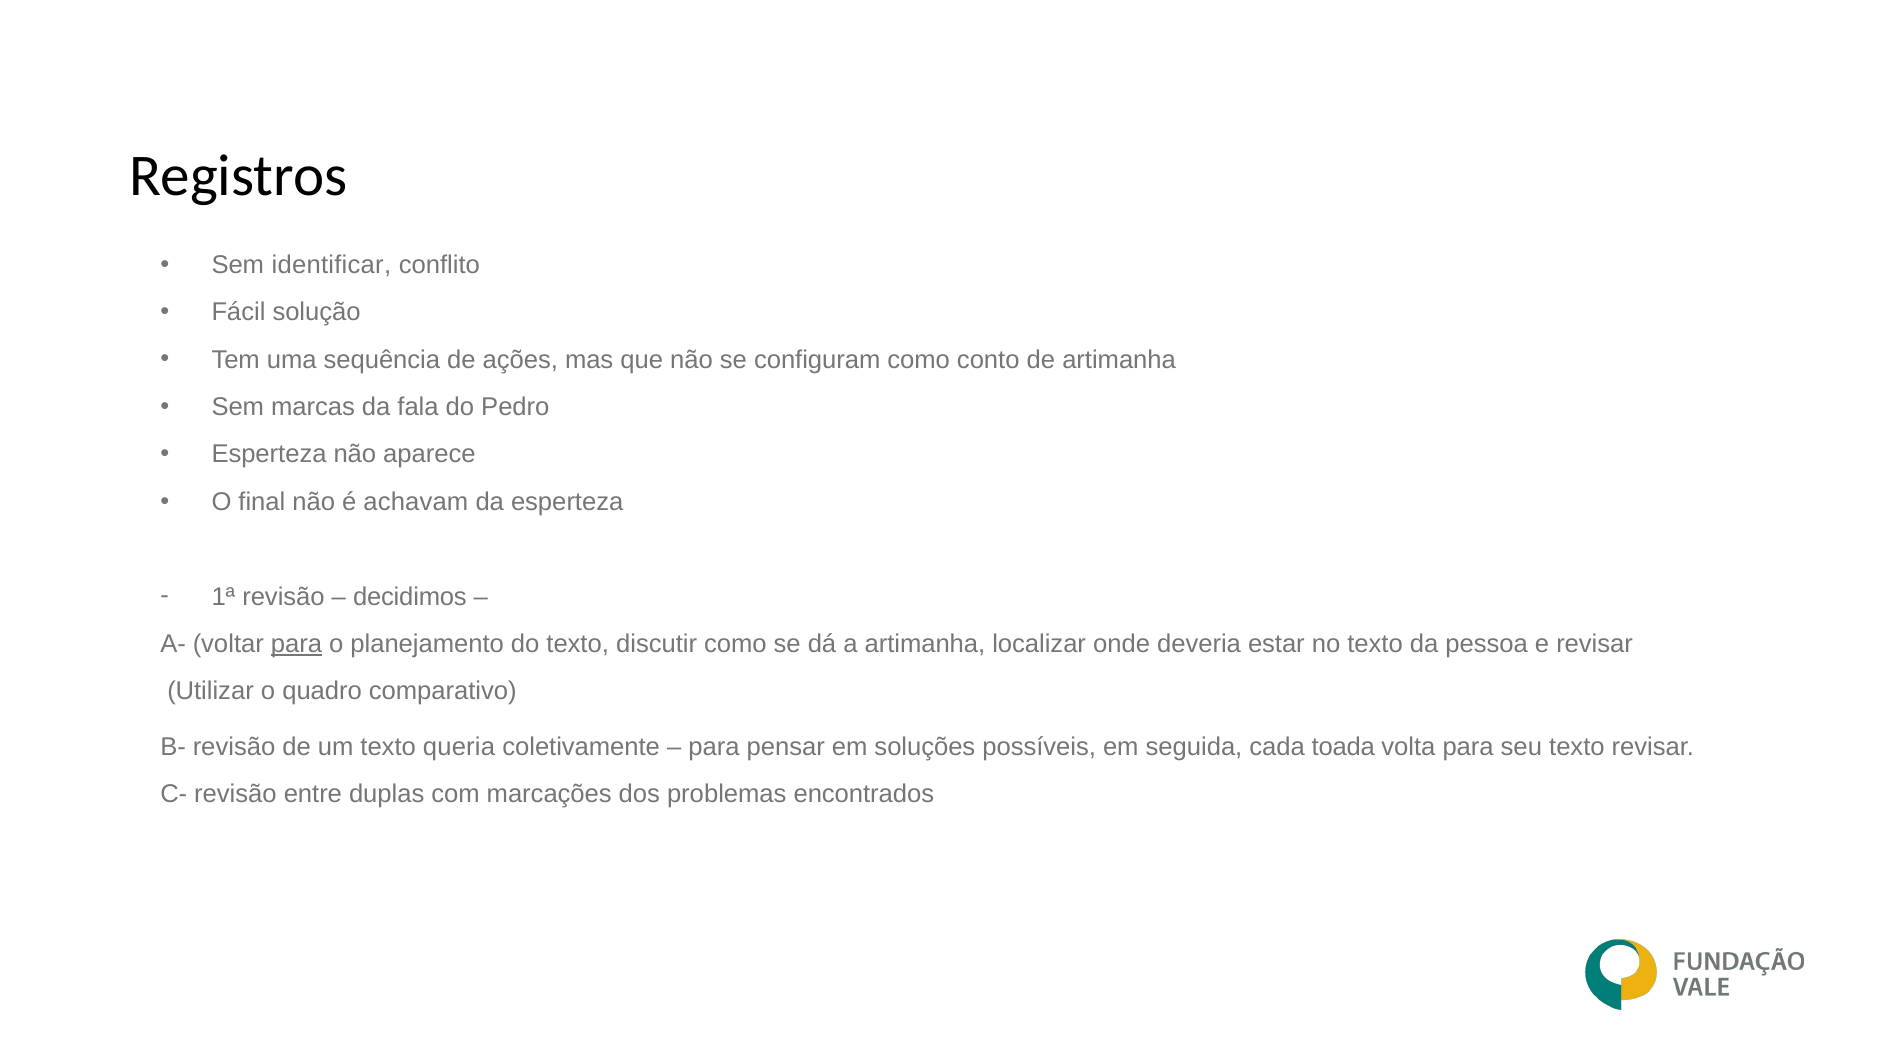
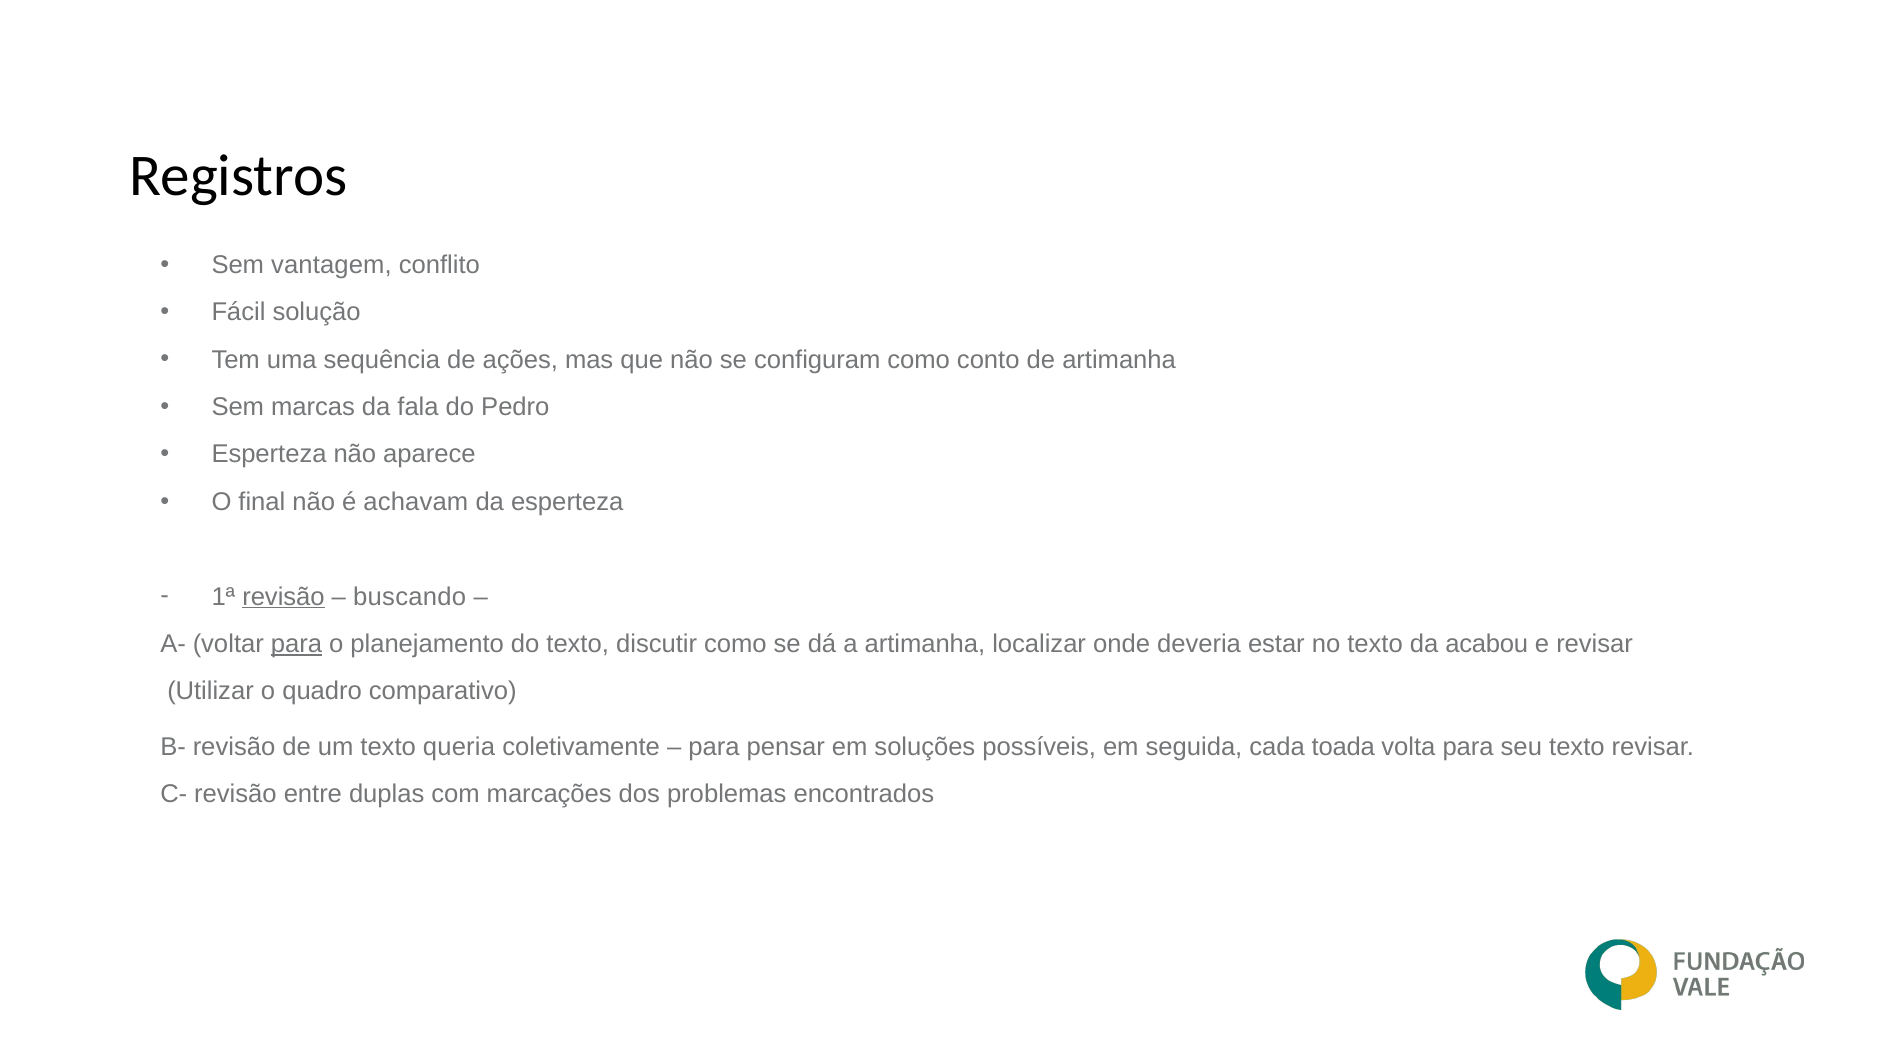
identificar: identificar -> vantagem (331, 265)
revisão underline: none -> present (283, 596)
decidimos: decidimos -> buscando (410, 596)
pessoa: pessoa -> acabou (1487, 644)
